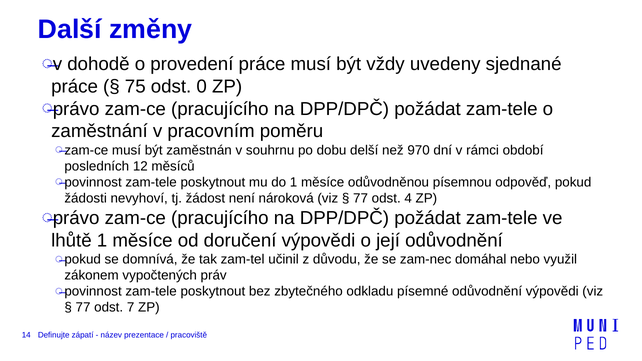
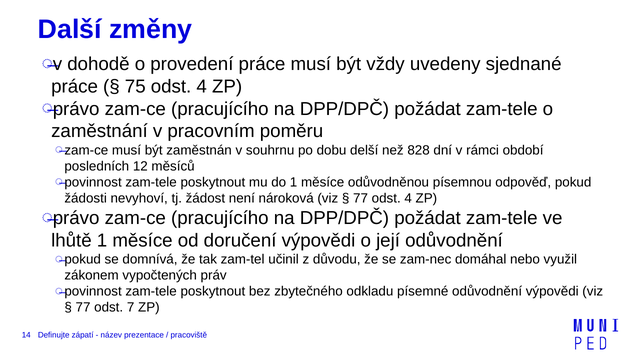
75 odst 0: 0 -> 4 (202, 86)
970: 970 -> 828 (419, 150)
